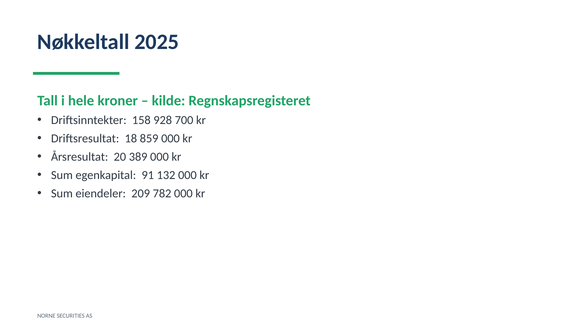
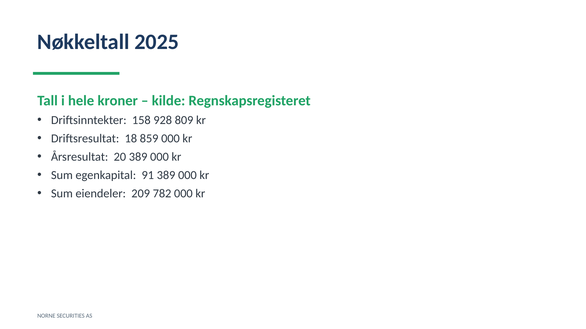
700: 700 -> 809 (184, 120)
91 132: 132 -> 389 (166, 175)
